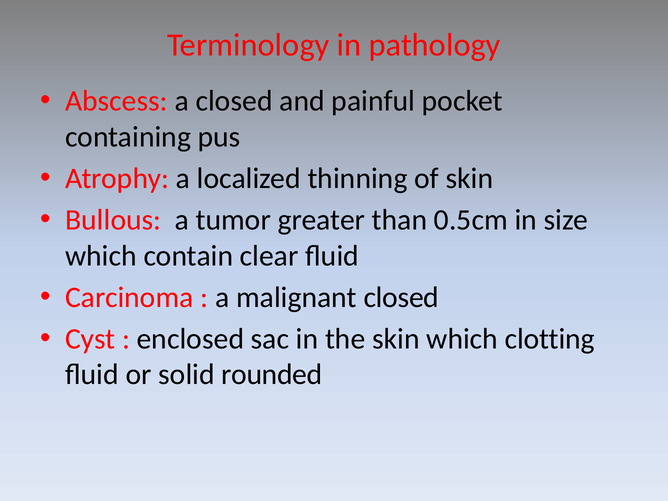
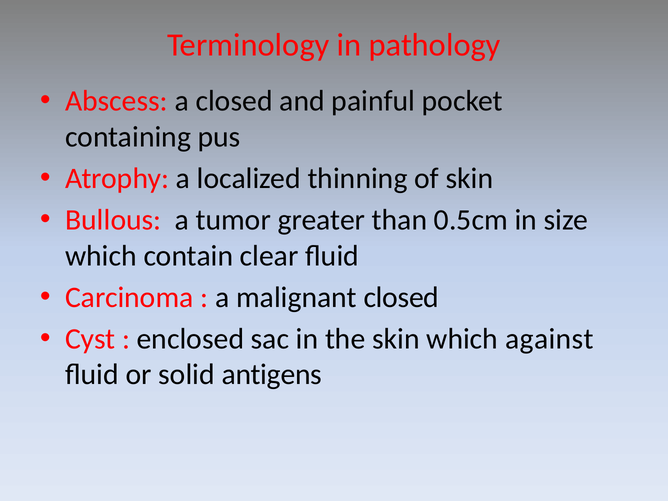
clotting: clotting -> against (549, 339)
rounded: rounded -> antigens (272, 375)
